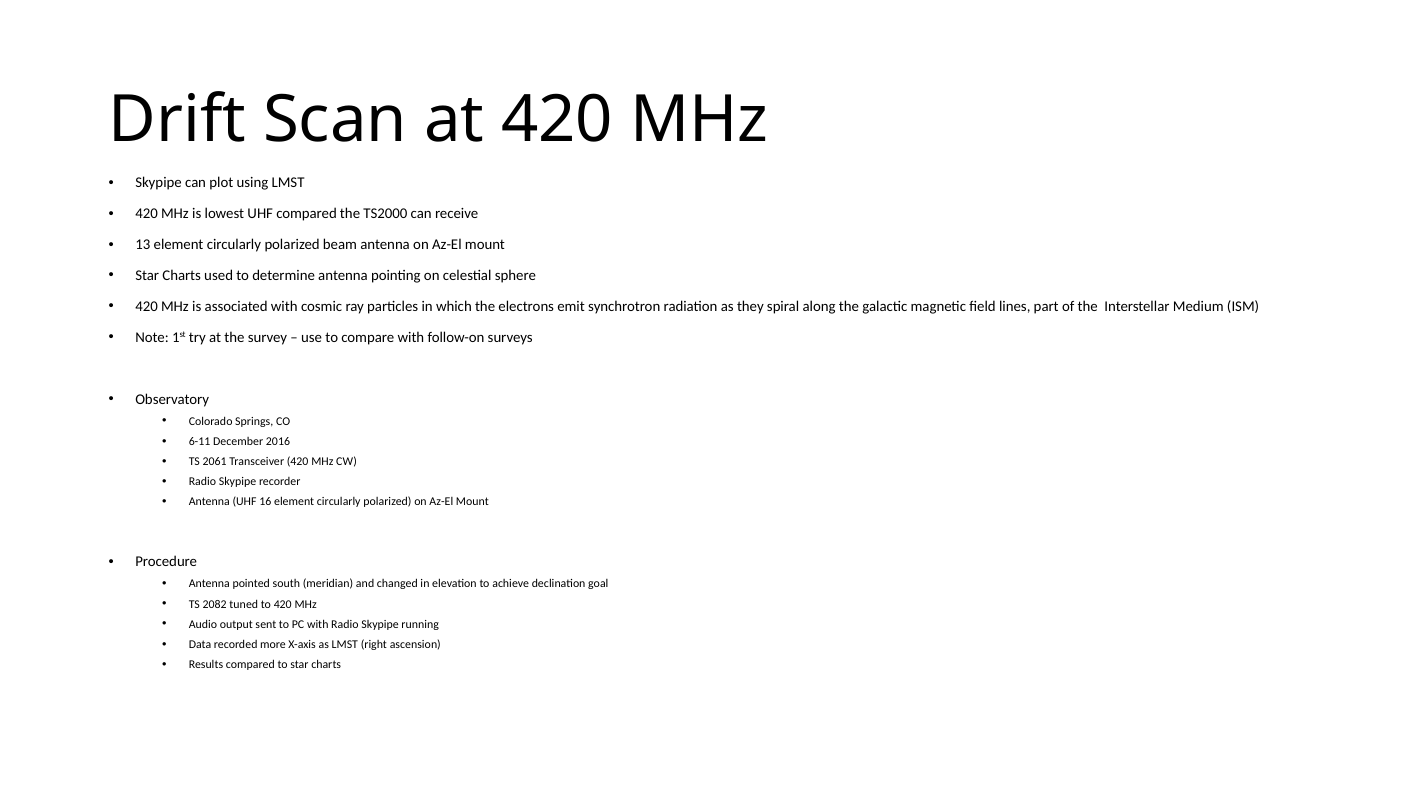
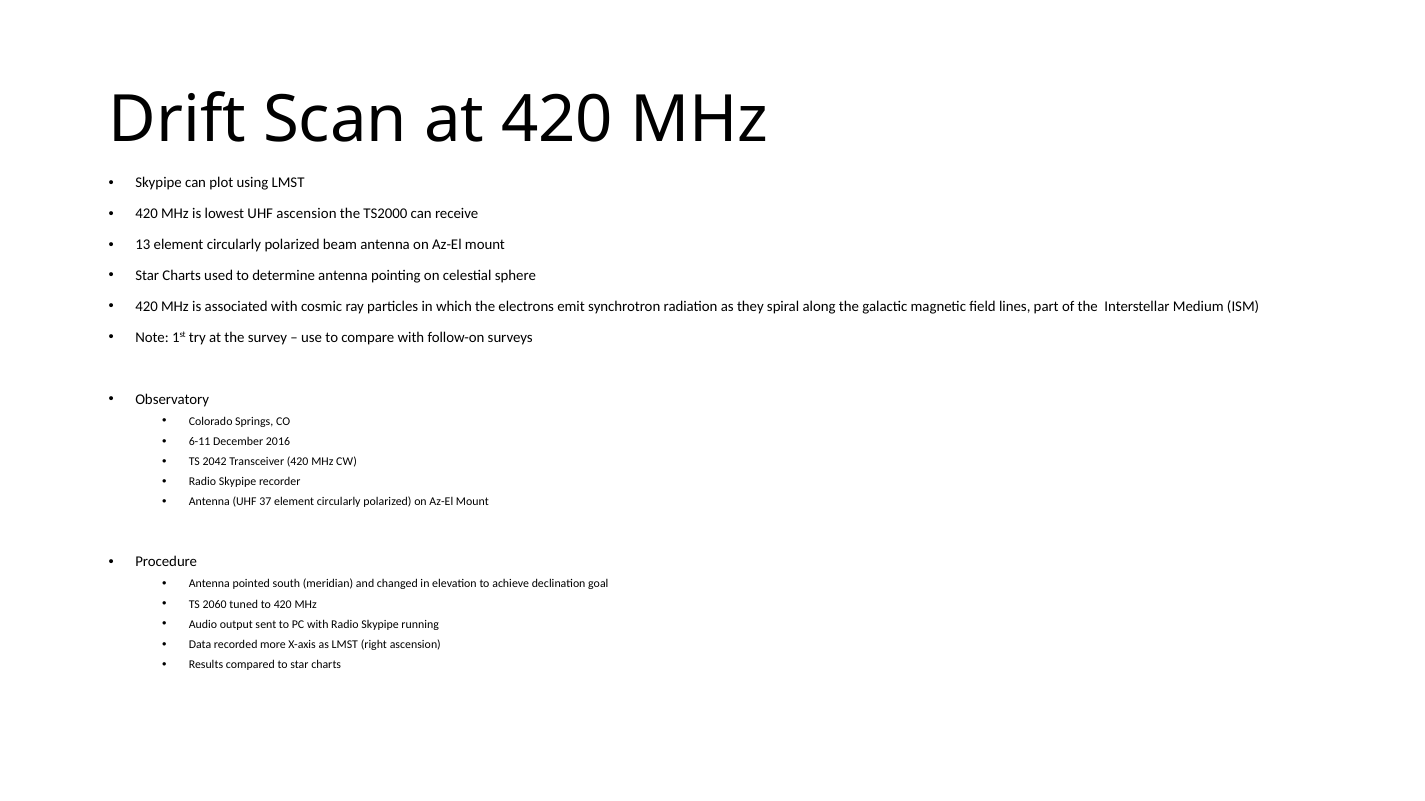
UHF compared: compared -> ascension (306, 214)
2061: 2061 -> 2042 (215, 462)
16: 16 -> 37 (265, 502)
2082: 2082 -> 2060 (215, 605)
